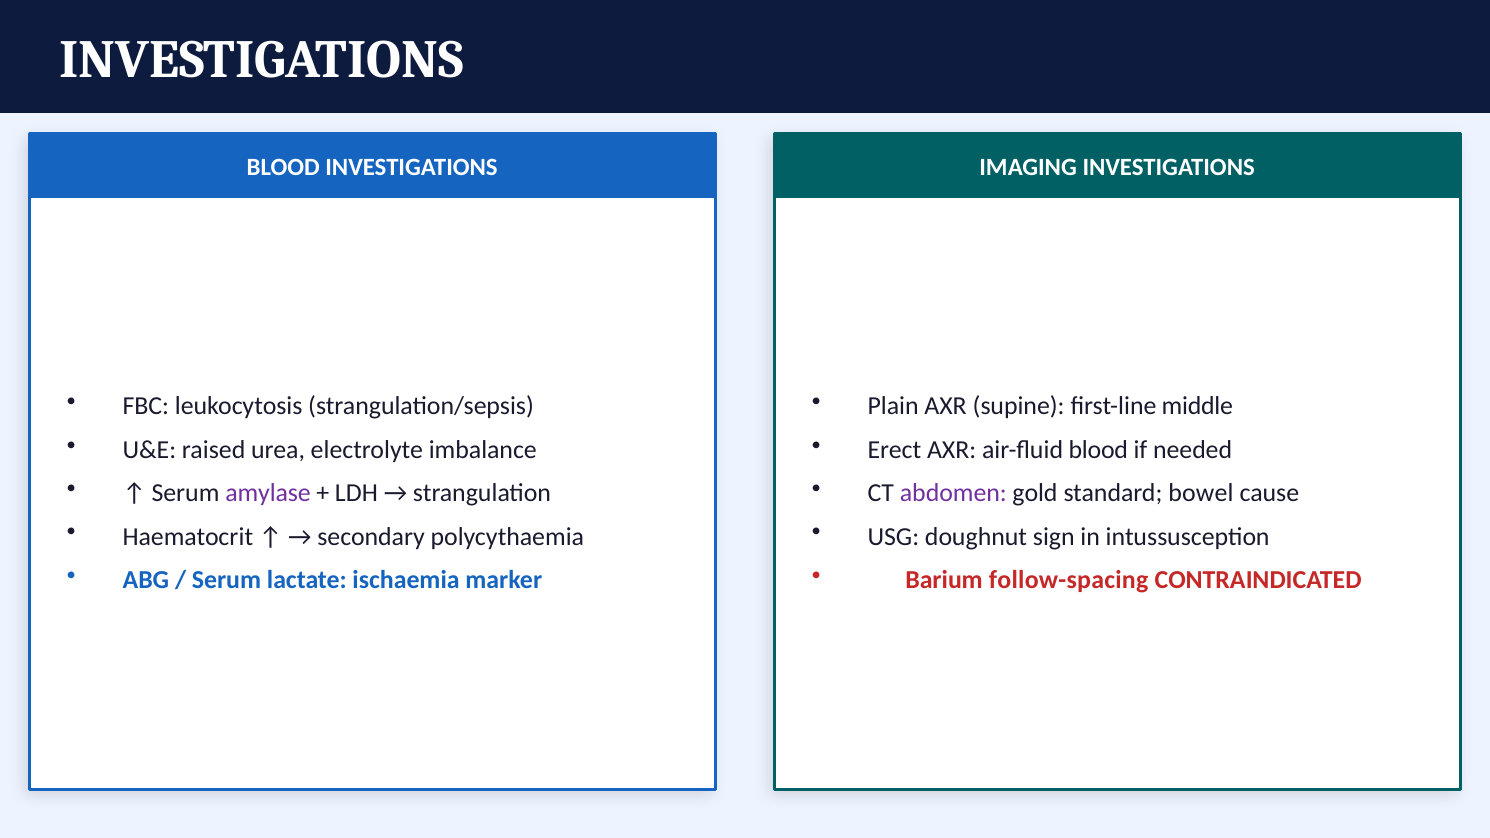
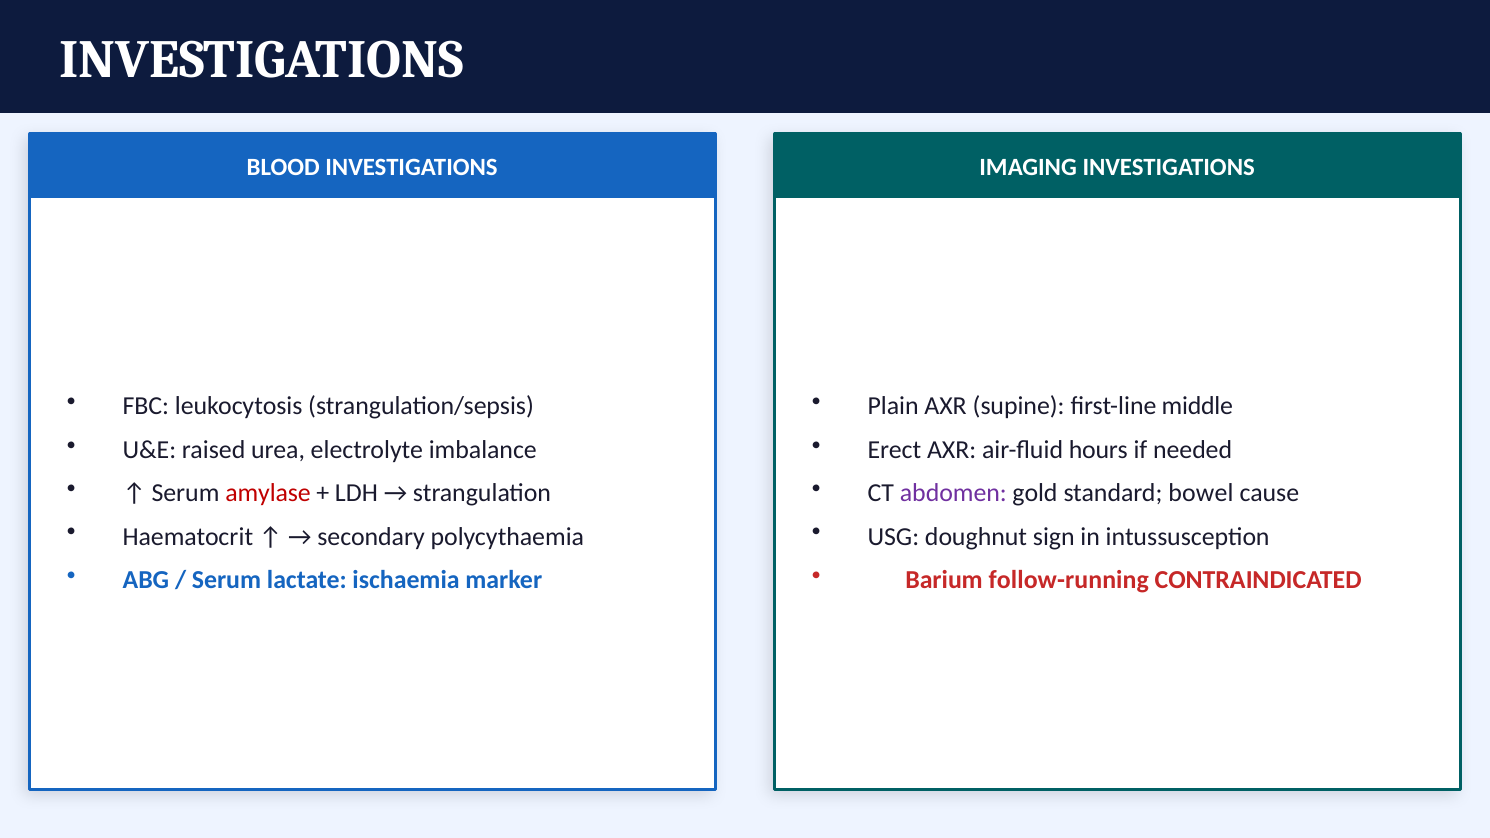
air-fluid blood: blood -> hours (1098, 450)
amylase colour: purple -> red (268, 493)
follow-spacing: follow-spacing -> follow-running (1069, 580)
